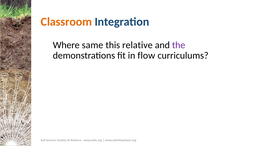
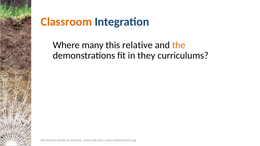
same: same -> many (93, 45)
the colour: purple -> orange (179, 45)
flow: flow -> they (146, 56)
